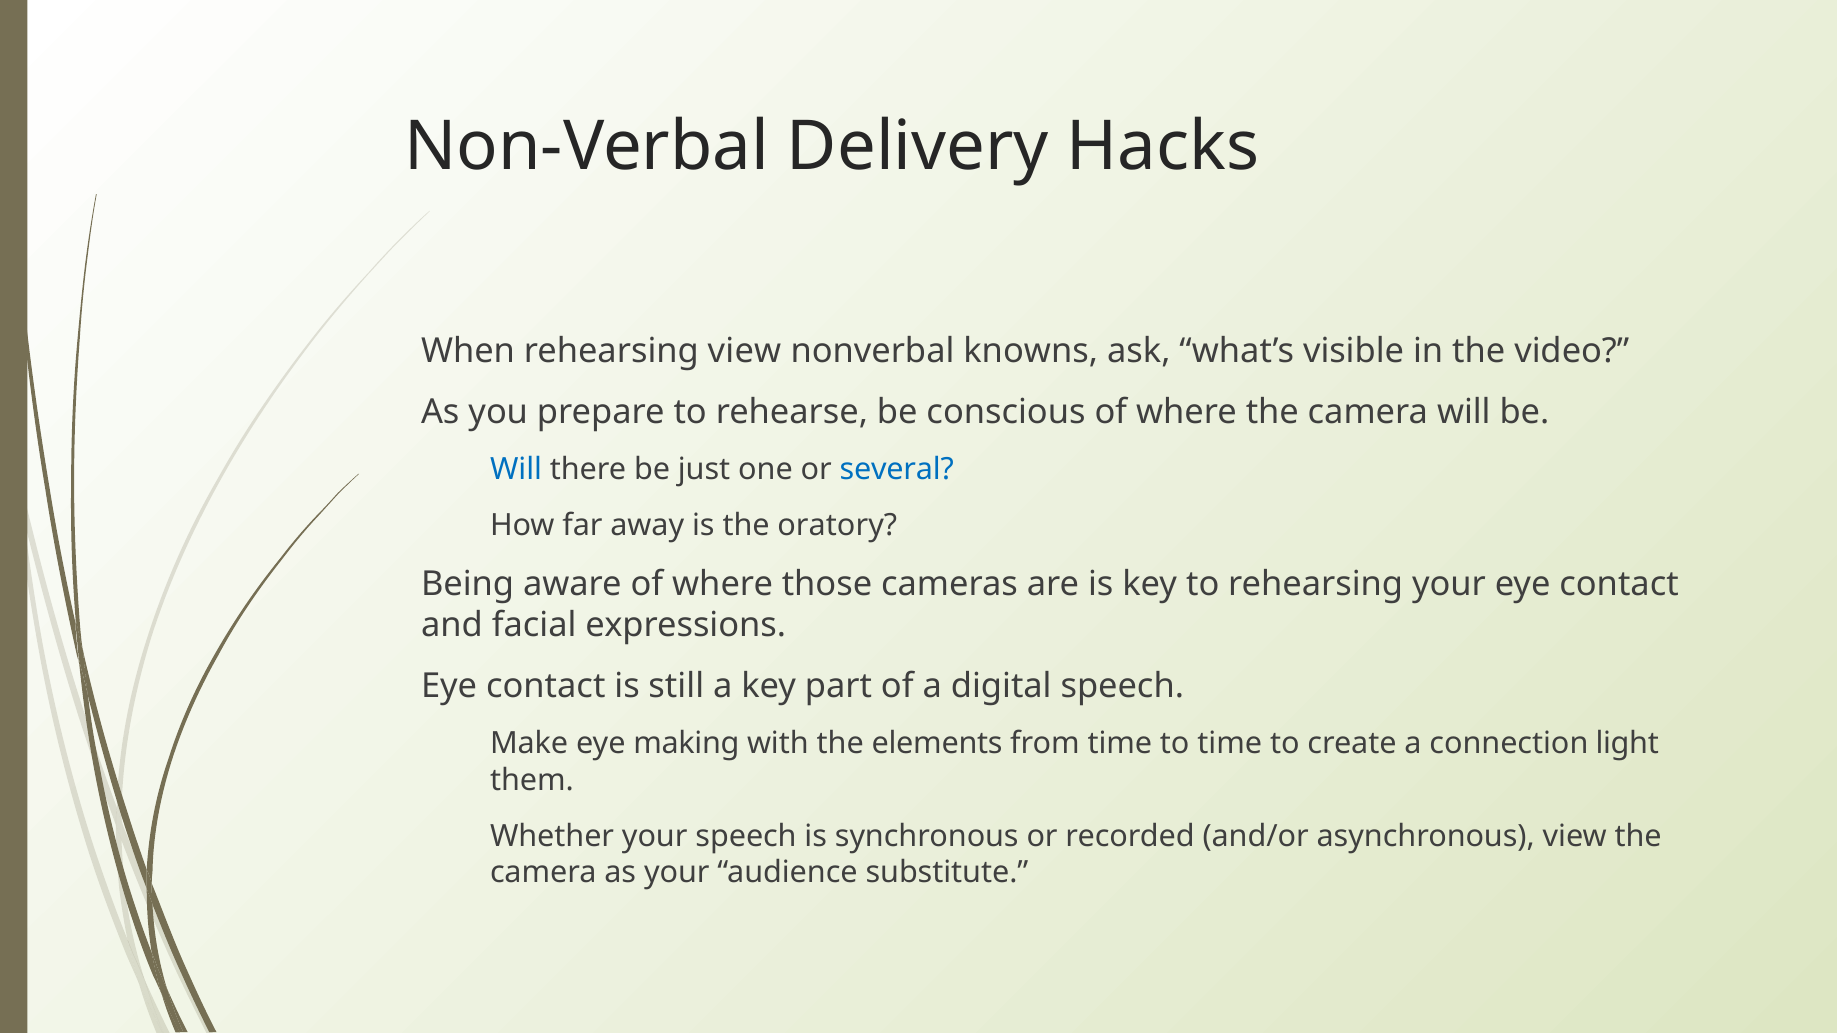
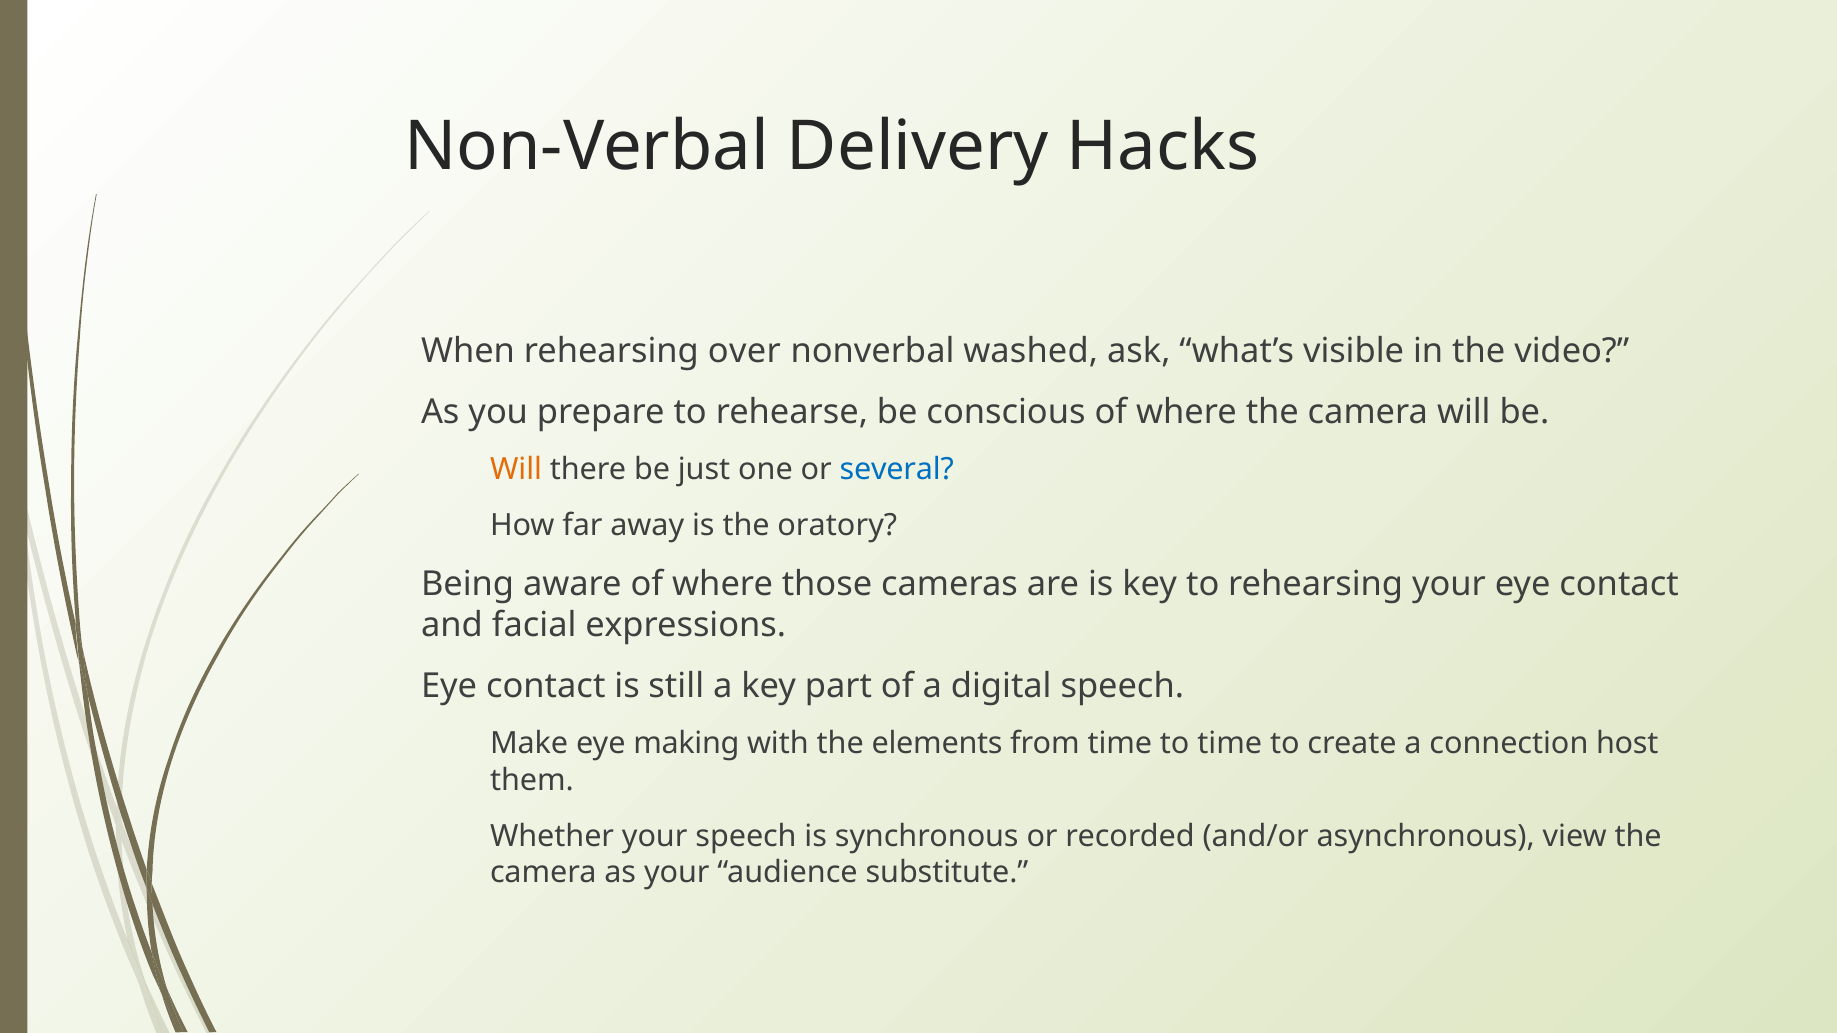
rehearsing view: view -> over (744, 351)
knowns: knowns -> washed (1031, 351)
Will colour: blue -> orange (516, 470)
light: light -> host (1627, 744)
